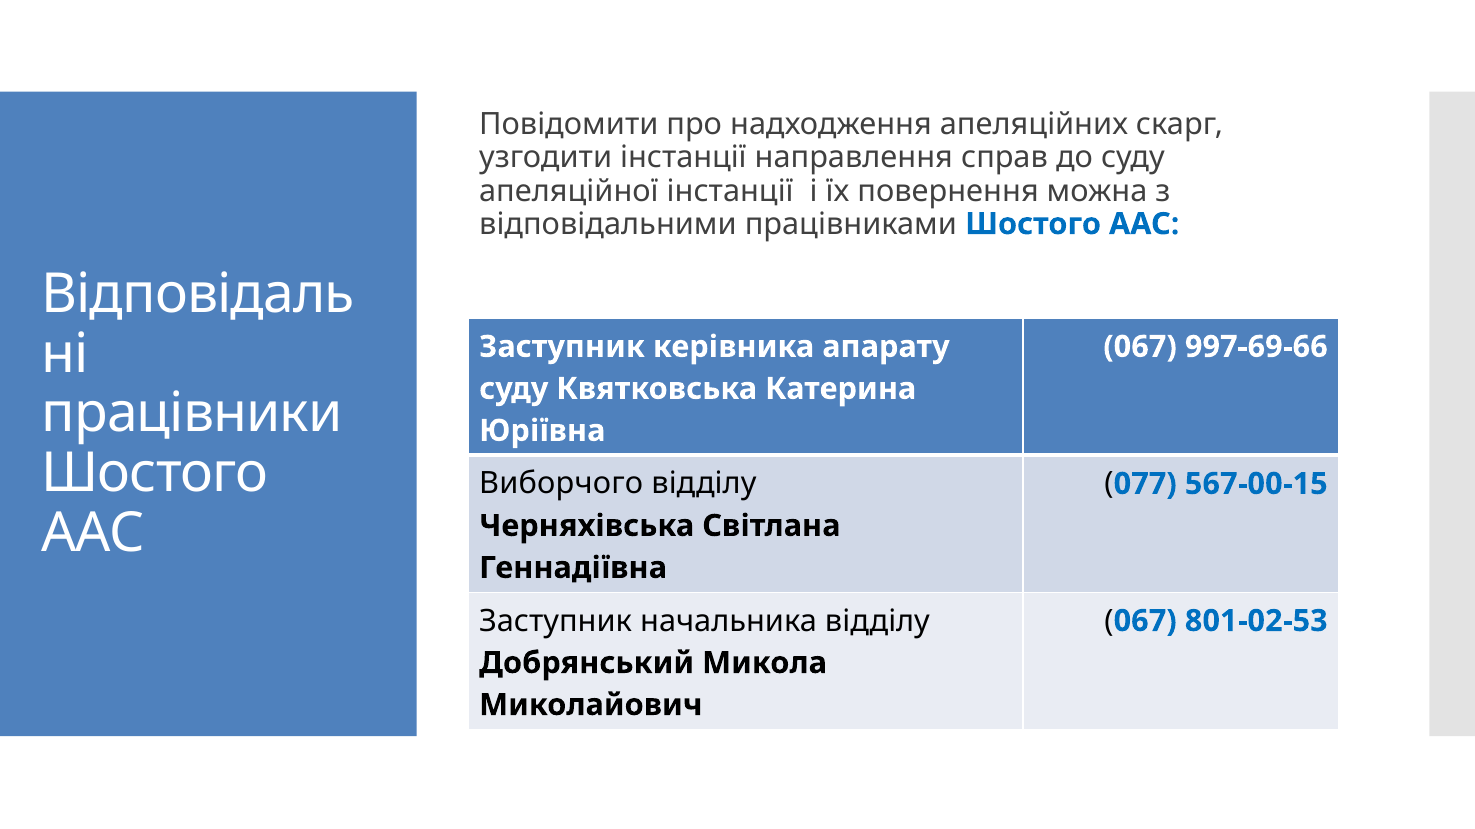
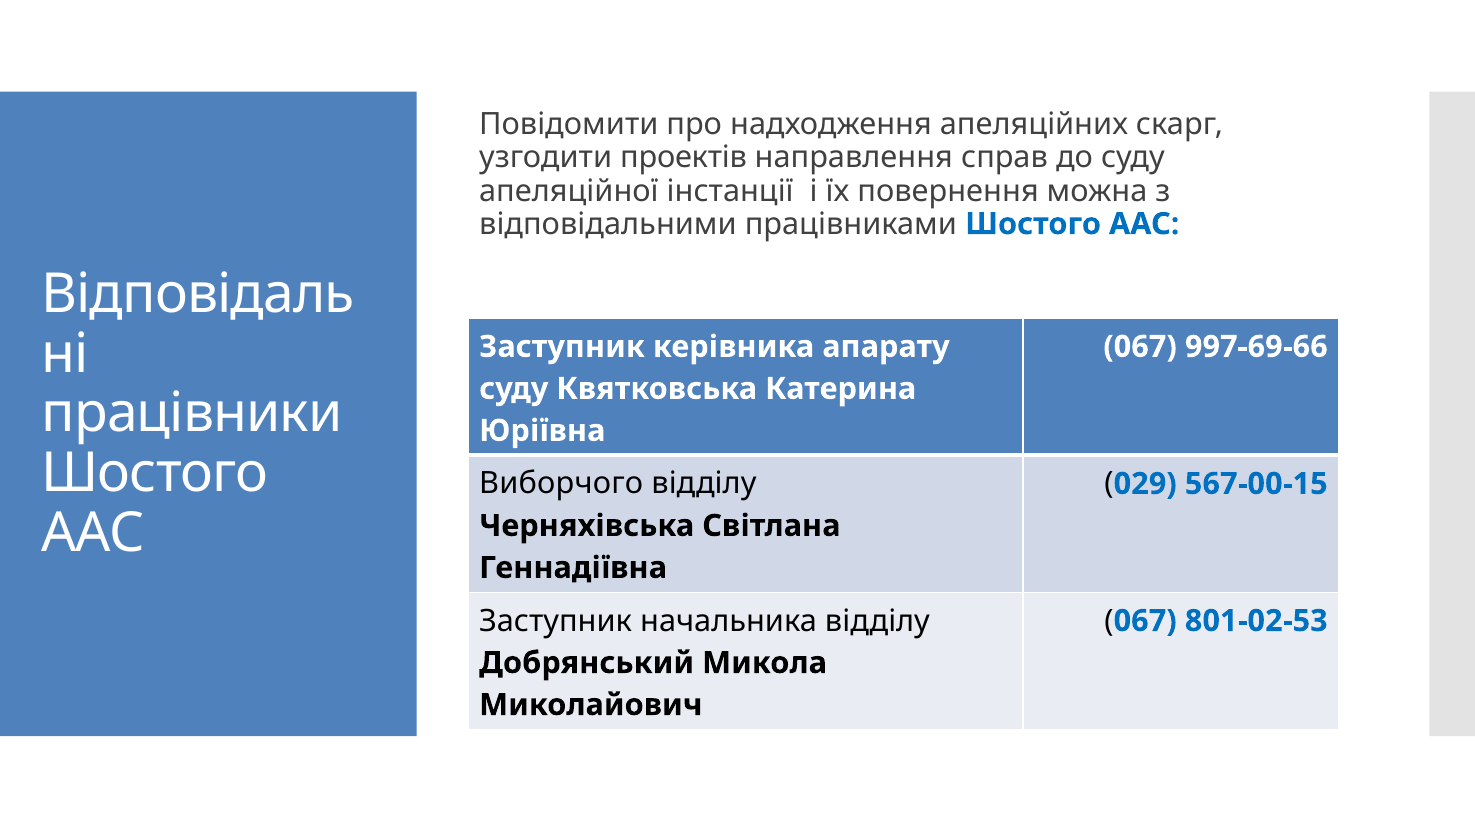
узгодити інстанції: інстанції -> проектів (684, 158)
077: 077 -> 029 (1145, 484)
